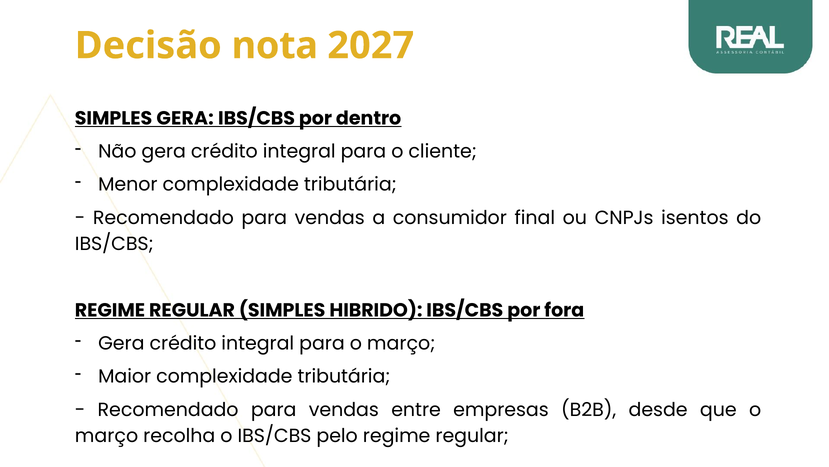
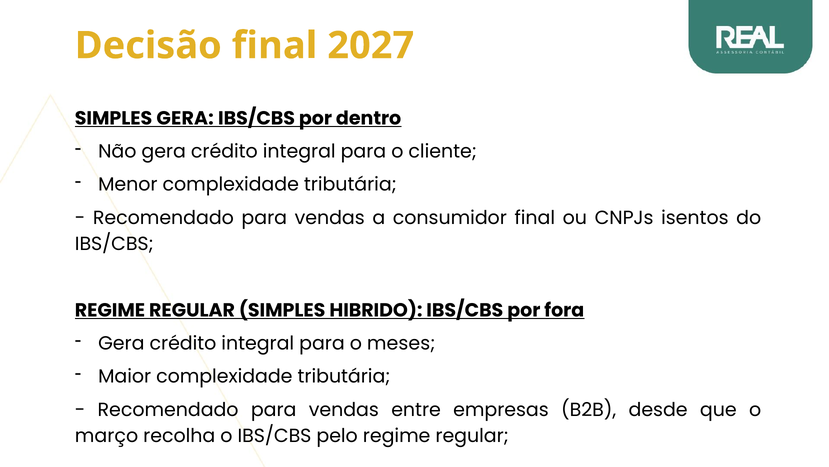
Decisão nota: nota -> final (274, 46)
para o março: março -> meses (401, 343)
